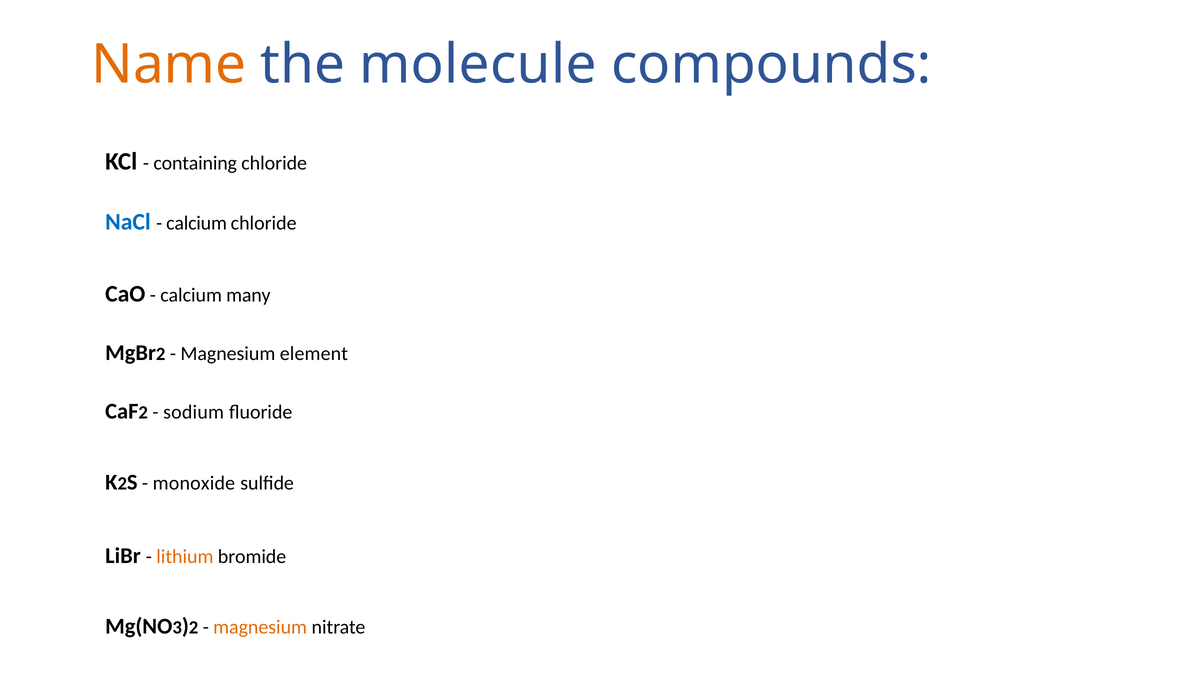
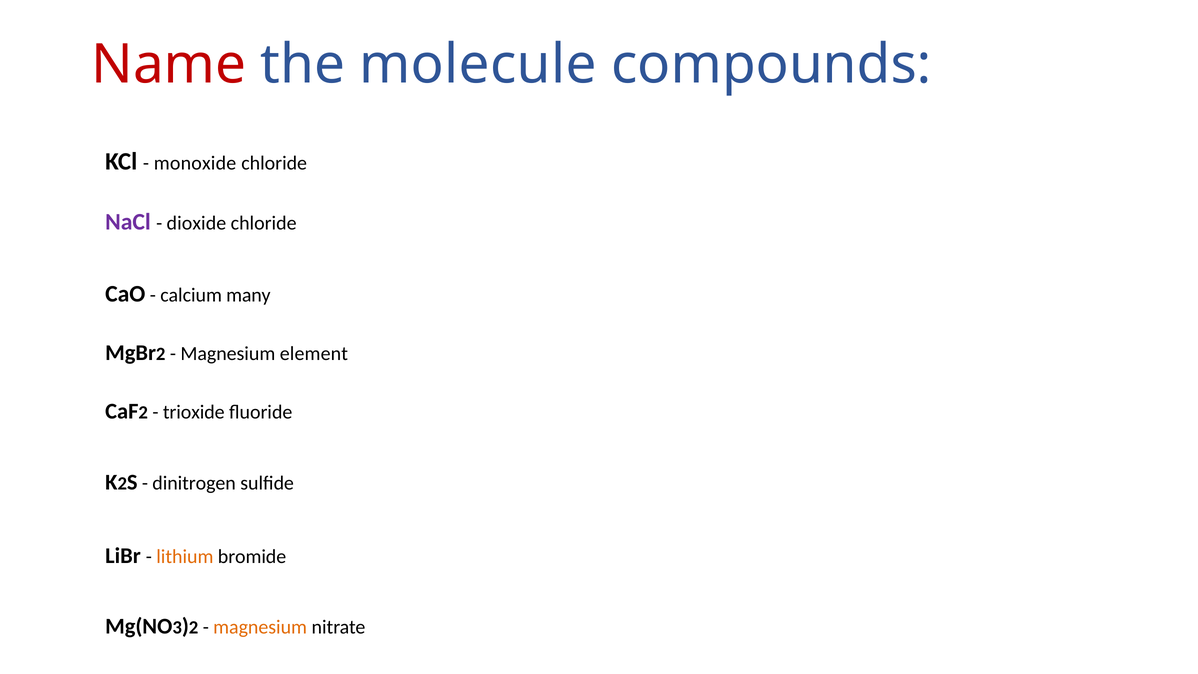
Name colour: orange -> red (169, 65)
containing: containing -> monoxide (195, 163)
NaCl colour: blue -> purple (128, 222)
calcium: calcium -> dioxide (196, 223)
sodium: sodium -> trioxide (194, 412)
monoxide: monoxide -> dinitrogen (194, 483)
